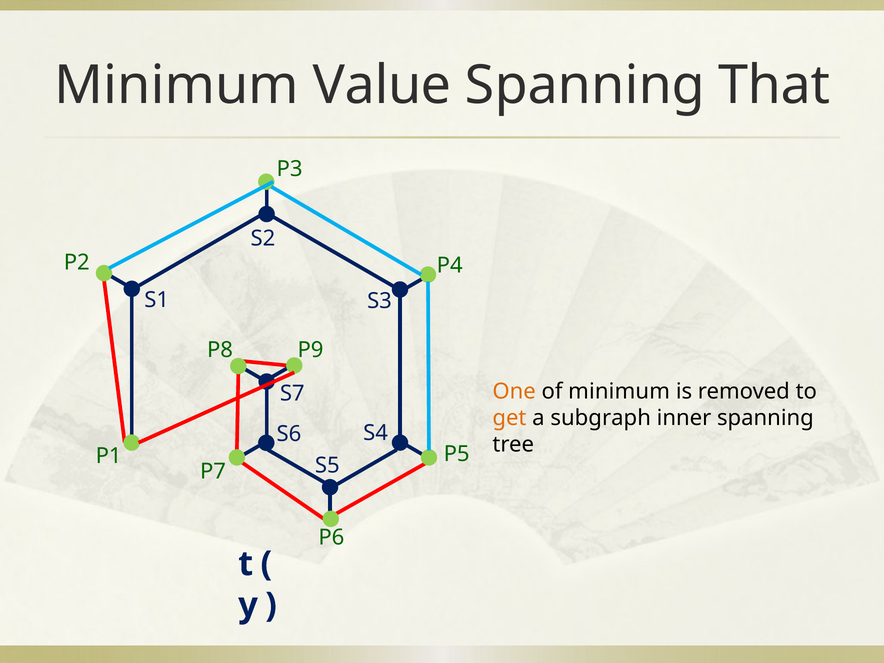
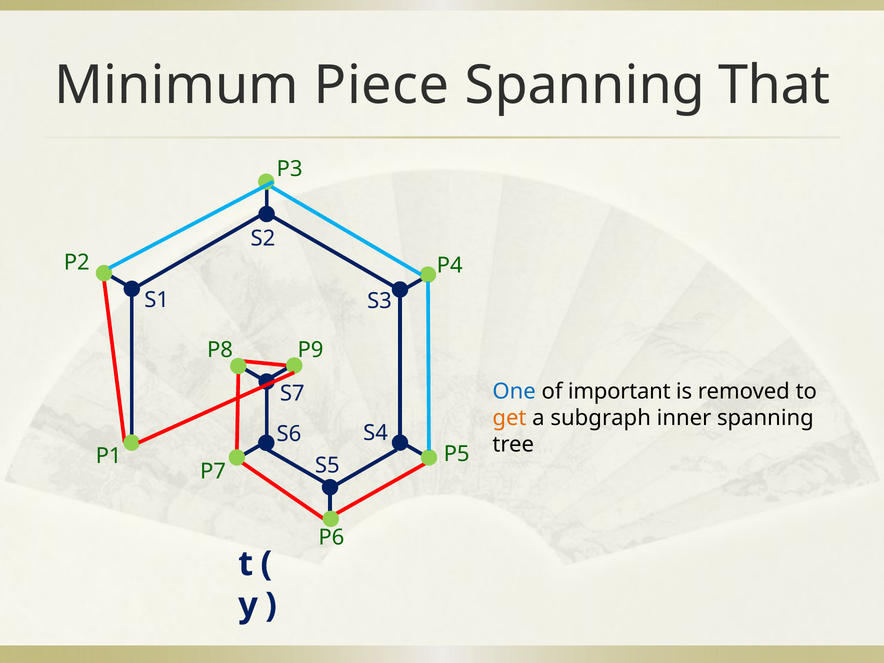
Value: Value -> Piece (382, 86)
One colour: orange -> blue (514, 392)
of minimum: minimum -> important (619, 392)
